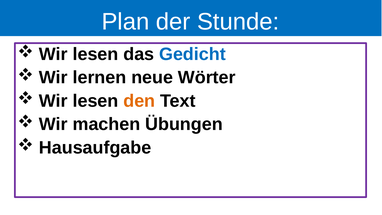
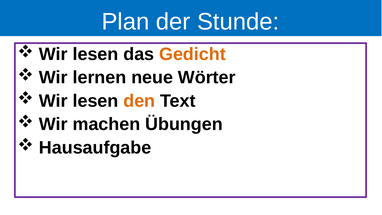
Gedicht colour: blue -> orange (192, 54)
